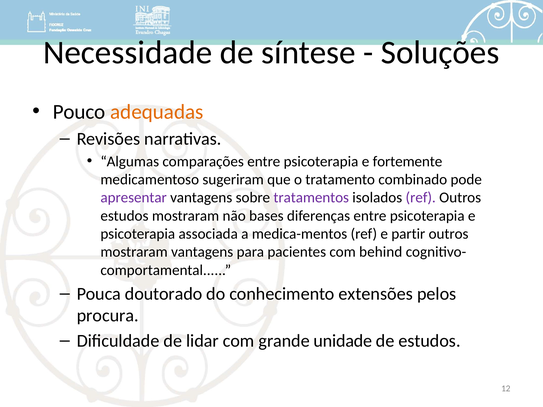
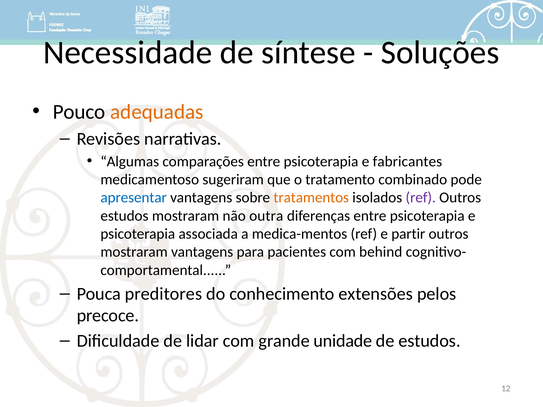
fortemente: fortemente -> fabricantes (407, 162)
apresentar colour: purple -> blue (134, 198)
tratamentos colour: purple -> orange (311, 198)
bases: bases -> outra (266, 216)
doutorado: doutorado -> preditores (164, 294)
procura: procura -> precoce (108, 316)
